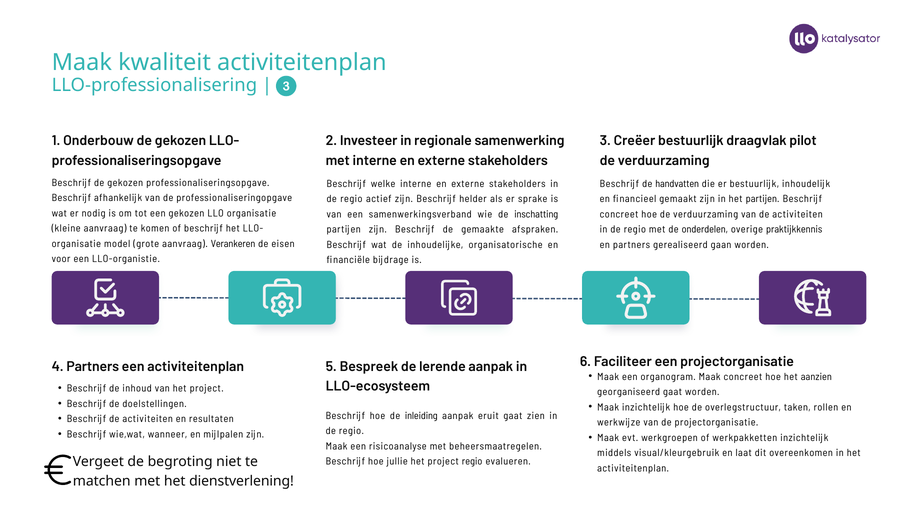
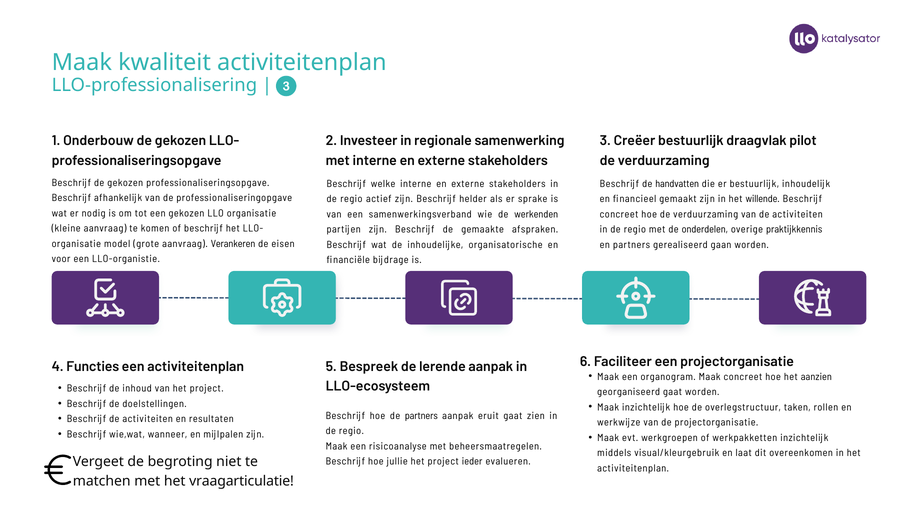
het partijen: partijen -> willende (763, 199)
inschatting: inschatting -> werkenden (536, 214)
4 Partners: Partners -> Functies (93, 367)
de inleiding: inleiding -> partners (421, 416)
project regio: regio -> ieder (472, 462)
dienstverlening: dienstverlening -> vraagarticulatie (242, 481)
